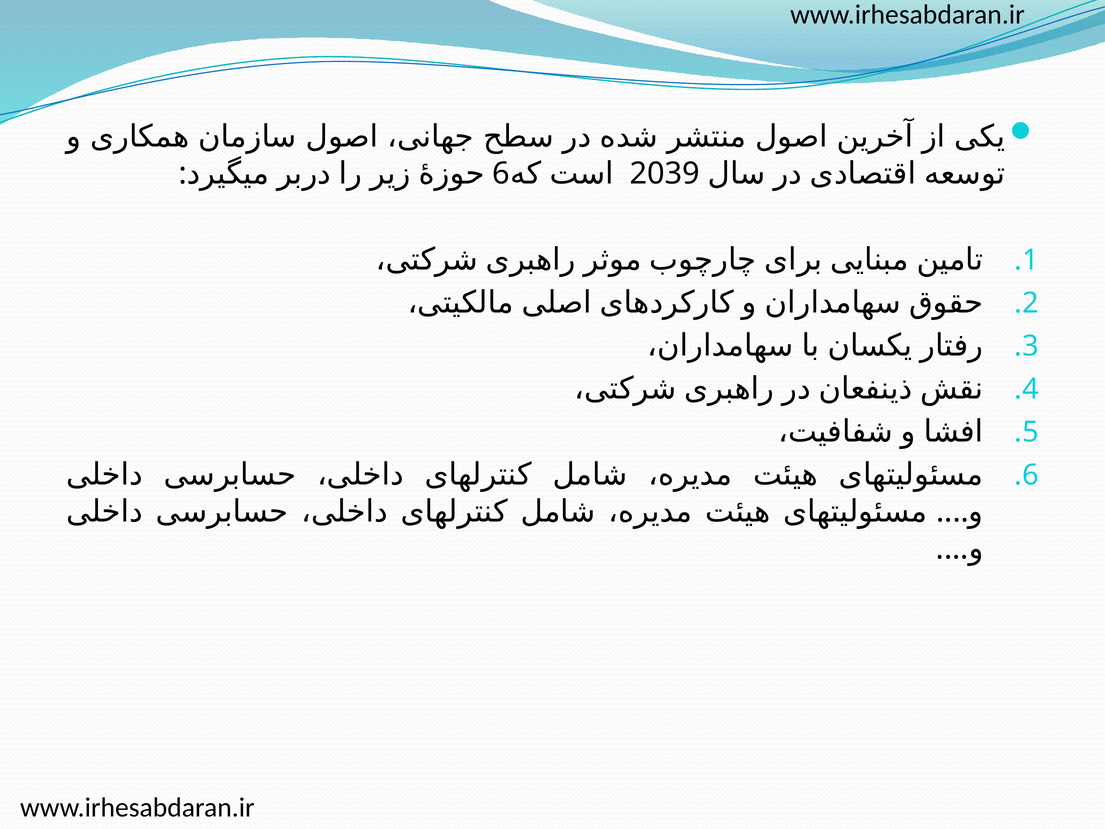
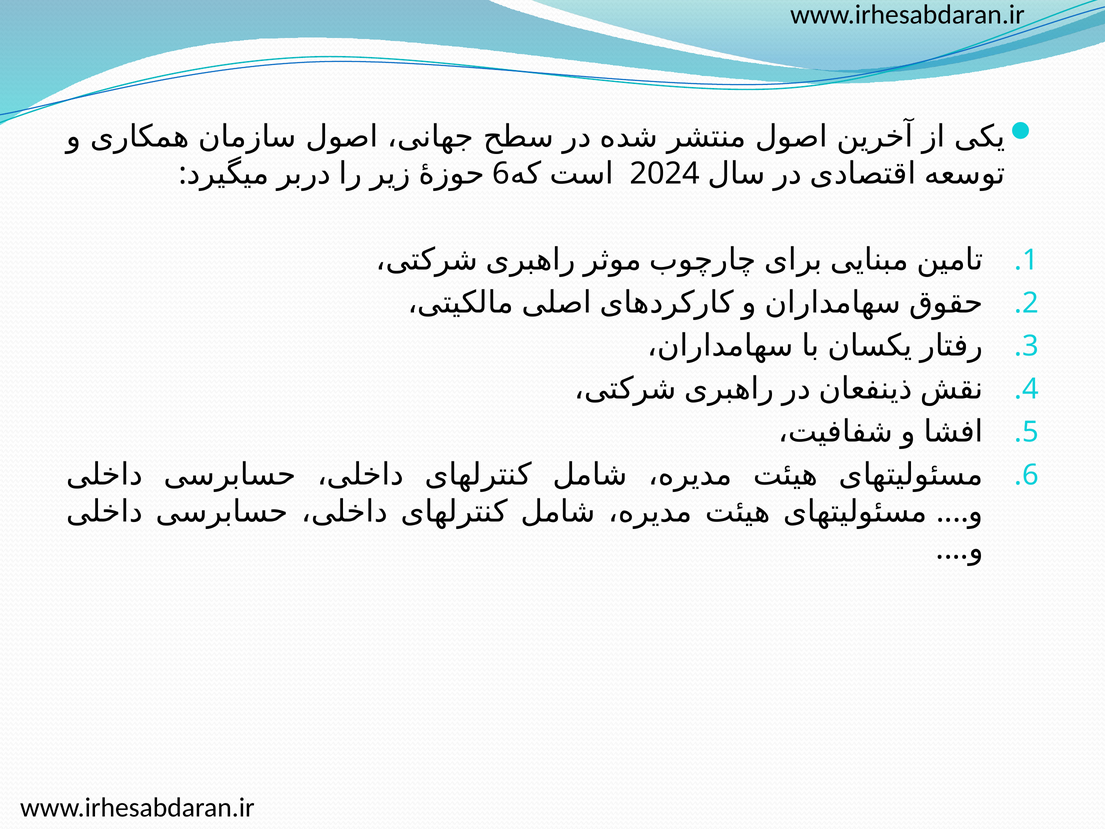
2039: 2039 -> 2024 (665, 173)
